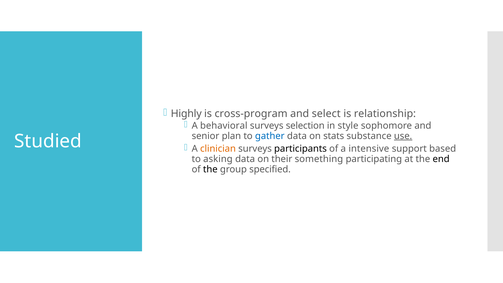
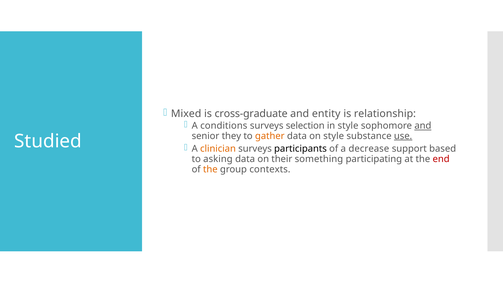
Highly: Highly -> Mixed (186, 114)
cross-program: cross-program -> cross-graduate (251, 114)
select: select -> entity (326, 114)
behavioral: behavioral -> conditions (224, 126)
and underline: none -> present (423, 126)
plan: plan -> they (231, 136)
gather colour: blue -> orange (270, 136)
on stats: stats -> style (334, 136)
intensive: intensive -> decrease (369, 149)
end colour: black -> red (441, 159)
the colour: black -> orange (210, 169)
specified: specified -> contexts (270, 169)
